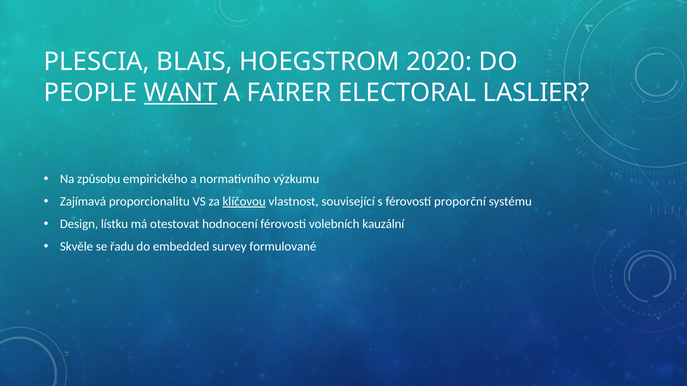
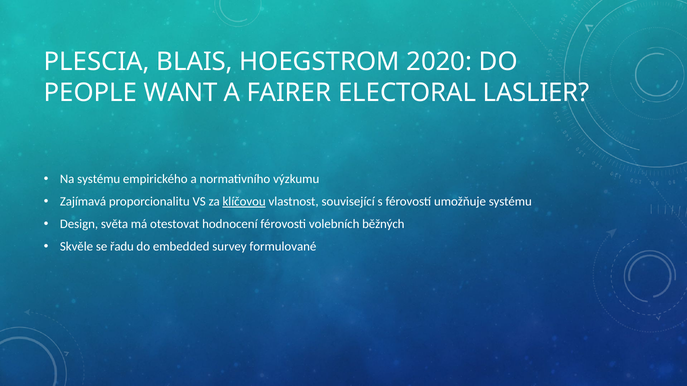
WANT underline: present -> none (181, 93)
Na způsobu: způsobu -> systému (99, 179)
proporční: proporční -> umožňuje (460, 202)
lístku: lístku -> světa (115, 224)
kauzální: kauzální -> běžných (383, 224)
